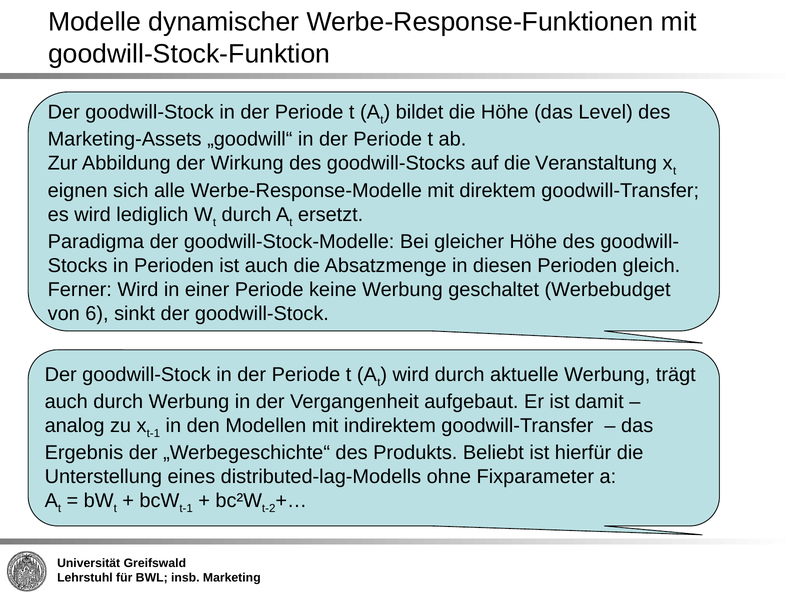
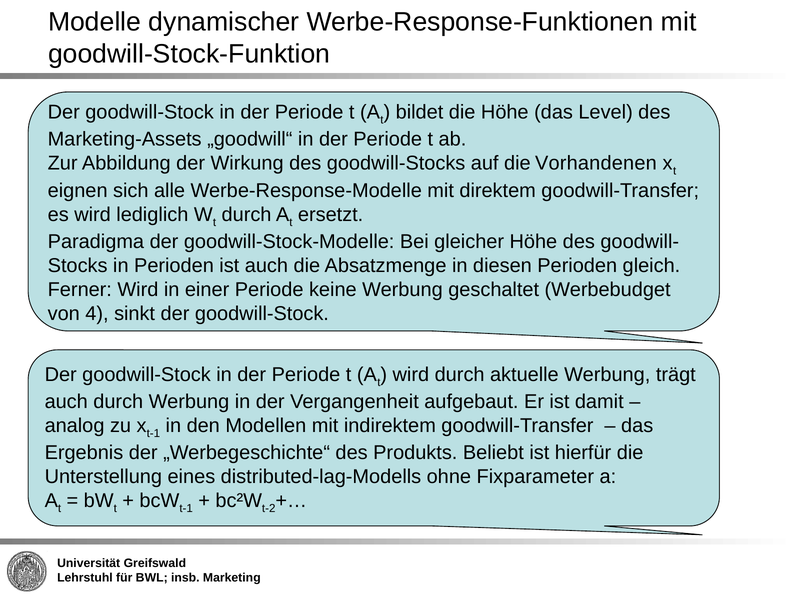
Veranstaltung: Veranstaltung -> Vorhandenen (596, 163)
6: 6 -> 4 (97, 313)
